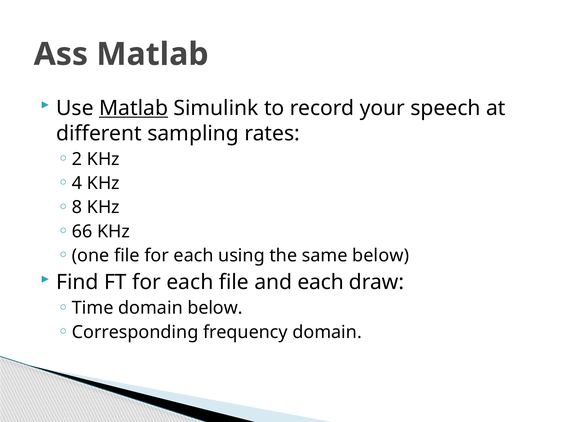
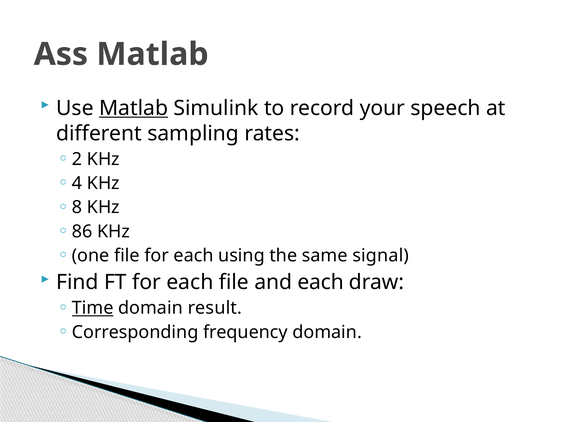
66: 66 -> 86 (82, 232)
same below: below -> signal (381, 256)
Time underline: none -> present (93, 308)
domain below: below -> result (215, 308)
